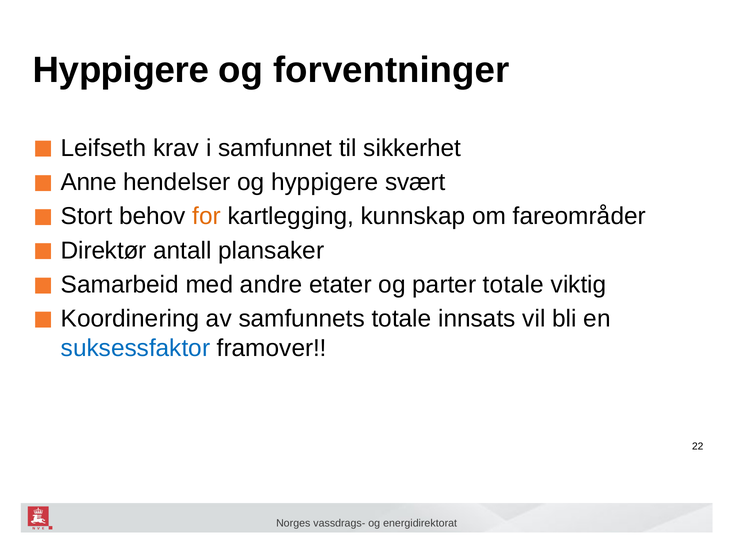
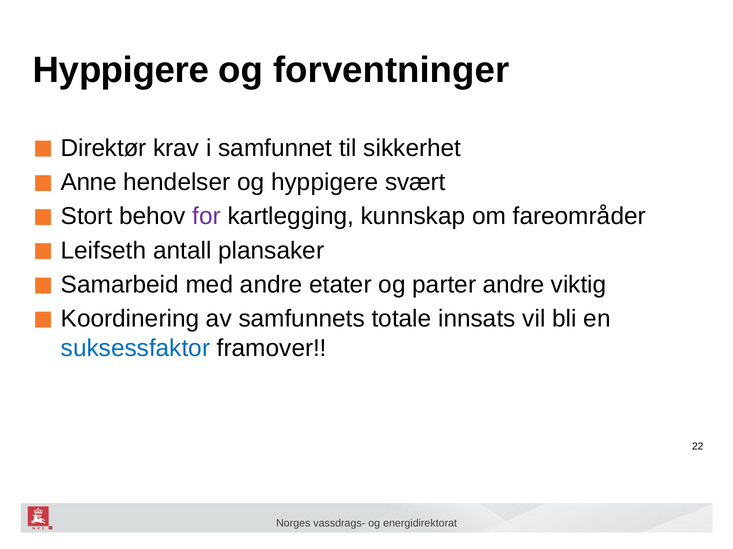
Leifseth: Leifseth -> Direktør (104, 148)
for colour: orange -> purple (207, 217)
Direktør: Direktør -> Leifseth (104, 251)
parter totale: totale -> andre (514, 285)
